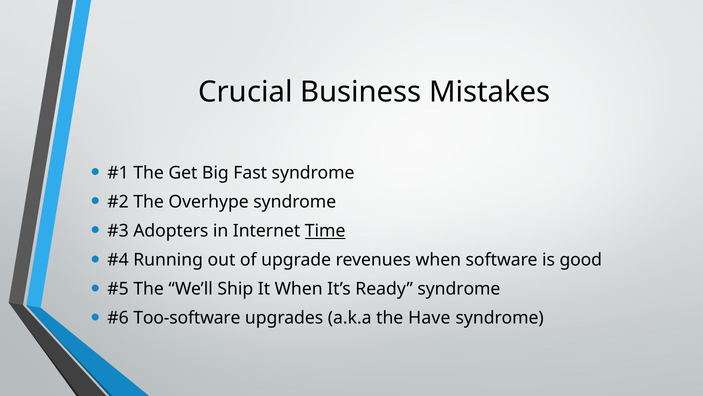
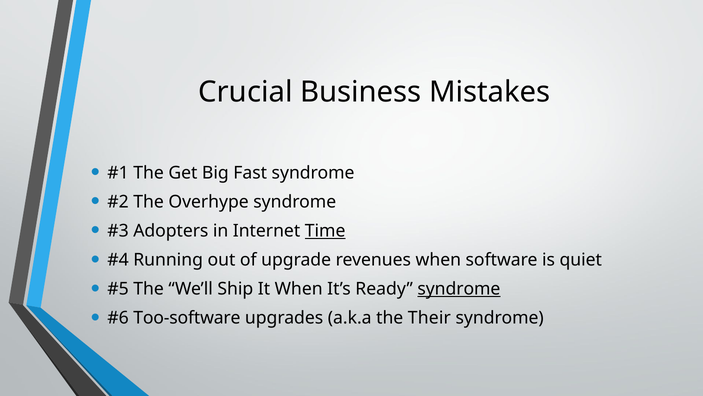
good: good -> quiet (581, 260)
syndrome underline: none -> present (459, 289)
Have: Have -> Their (429, 318)
